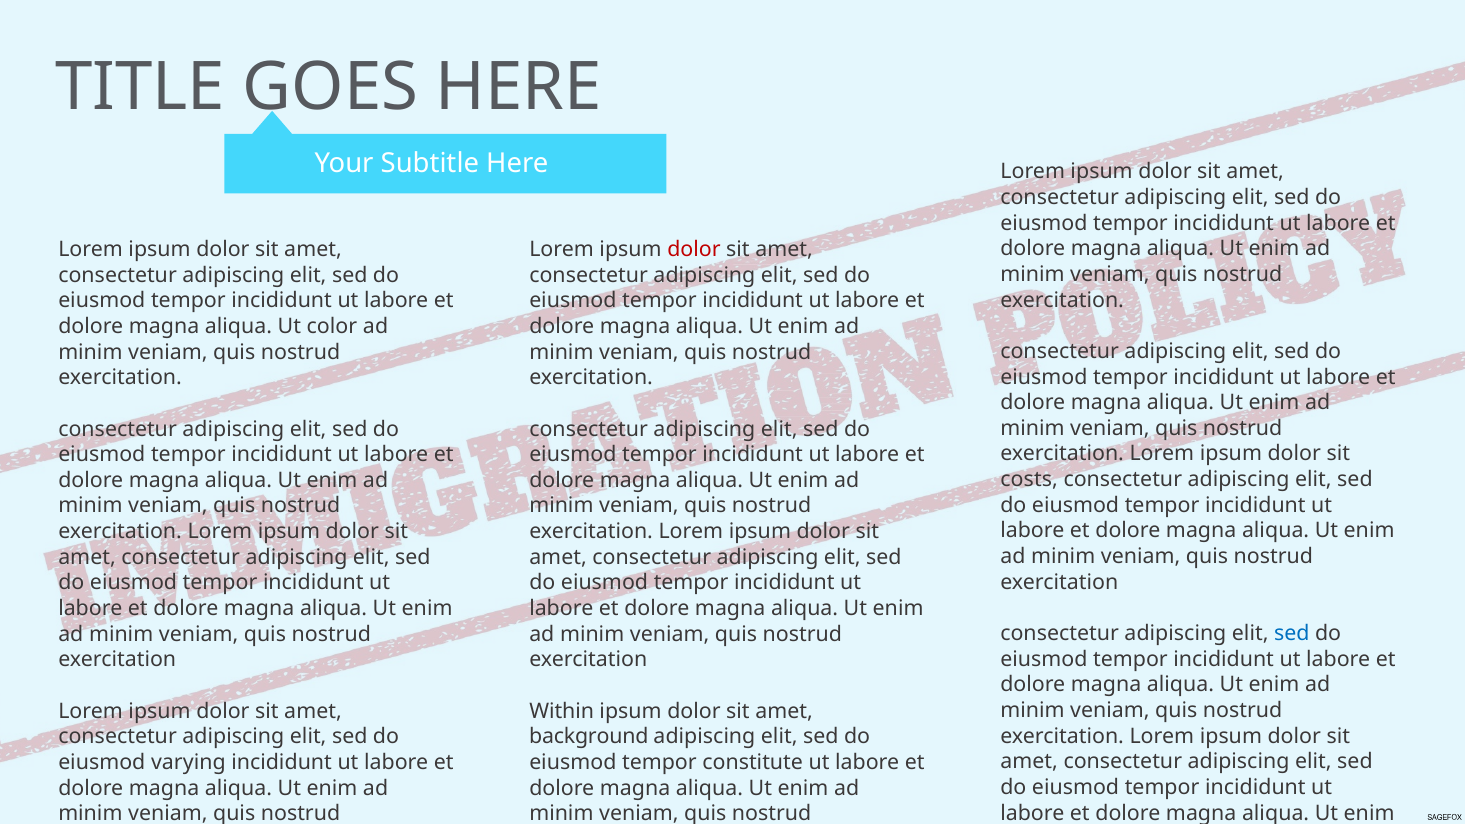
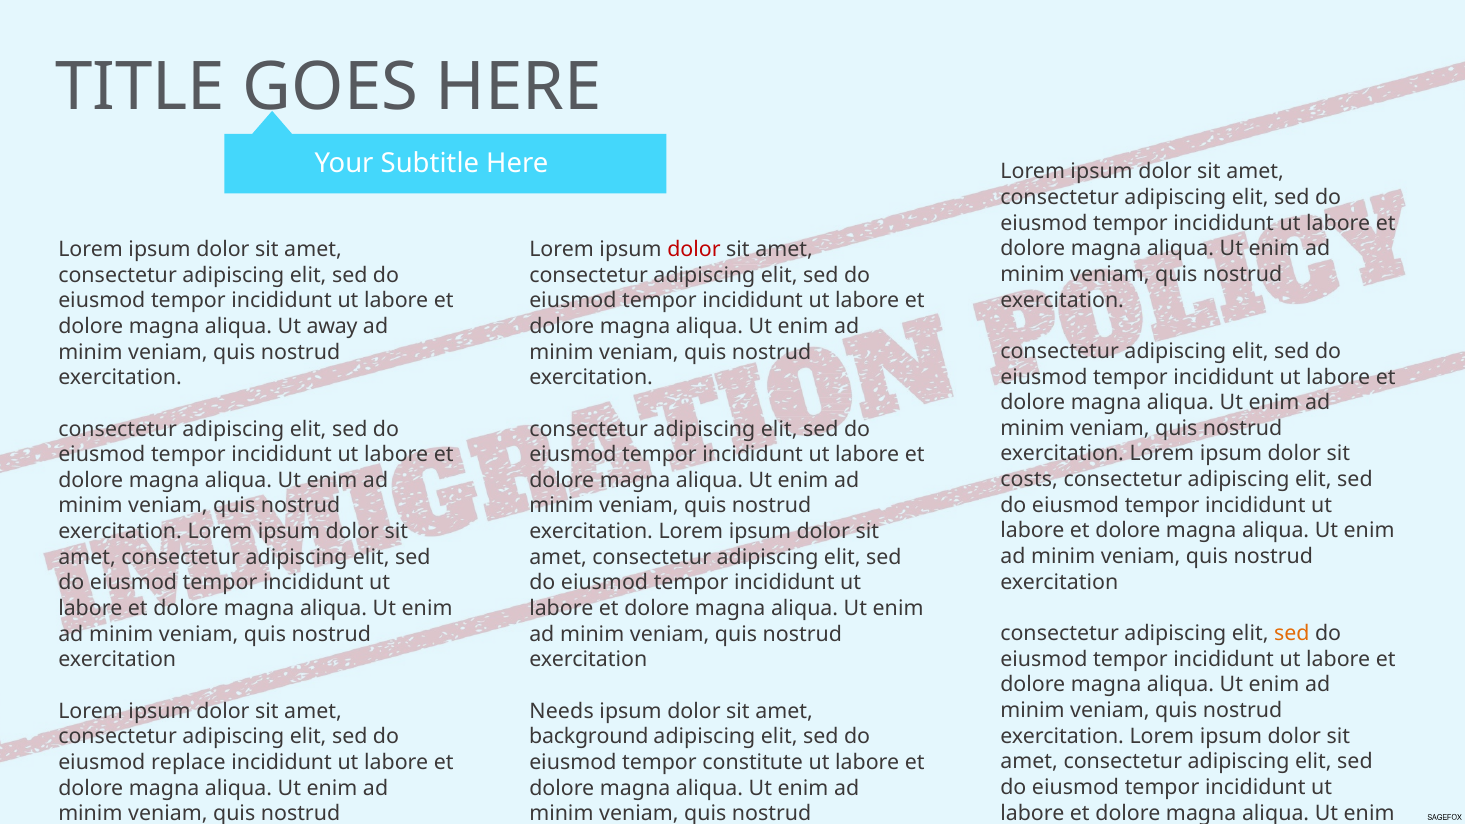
color: color -> away (332, 326)
sed colour: blue -> orange (1292, 634)
Within: Within -> Needs (562, 711)
varying: varying -> replace (188, 762)
